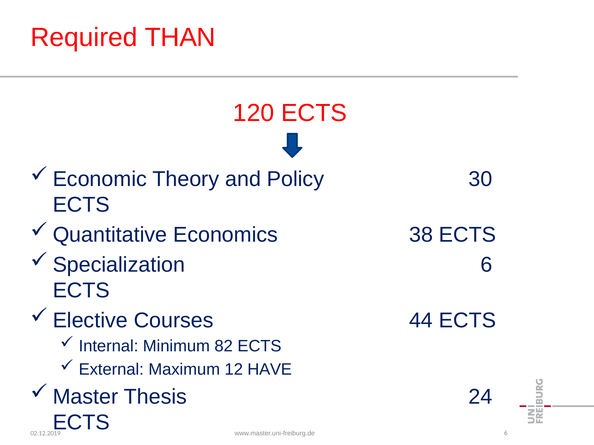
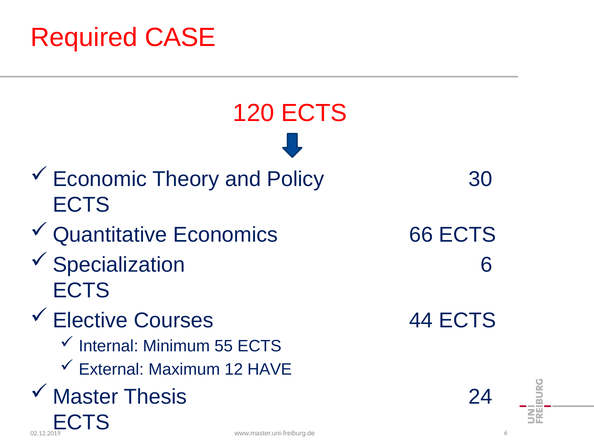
THAN: THAN -> CASE (180, 37)
38: 38 -> 66 (421, 235)
82: 82 -> 55 (224, 347)
